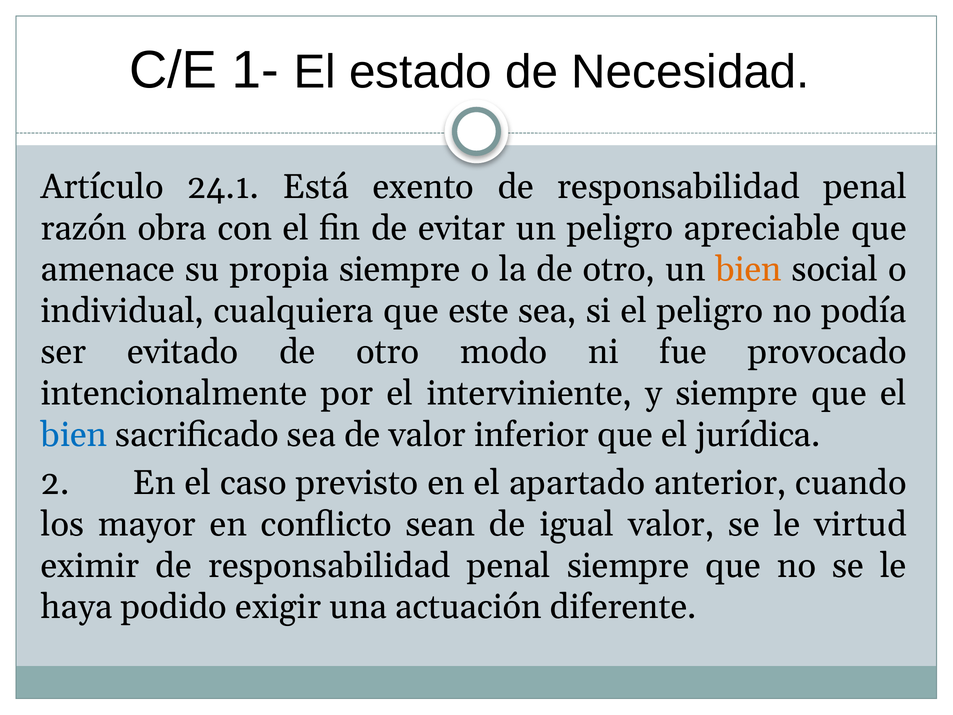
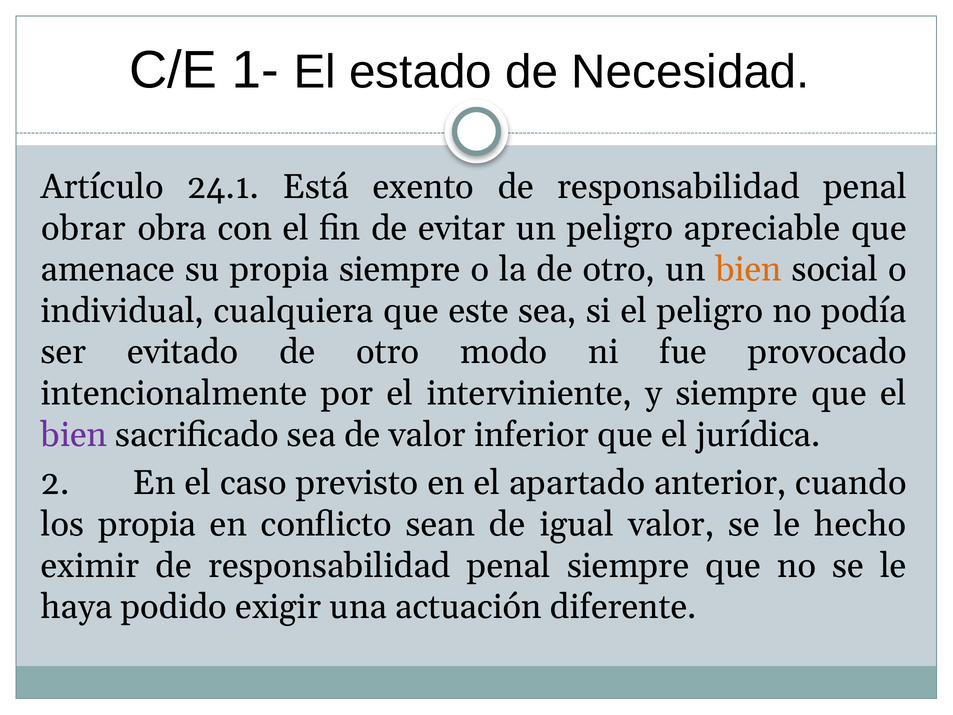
razón: razón -> obrar (84, 228)
bien colour: blue -> purple (74, 435)
los mayor: mayor -> propia (147, 524)
virtud: virtud -> hecho (860, 524)
